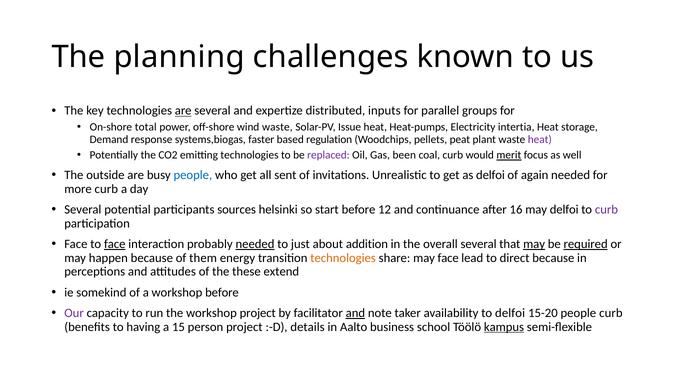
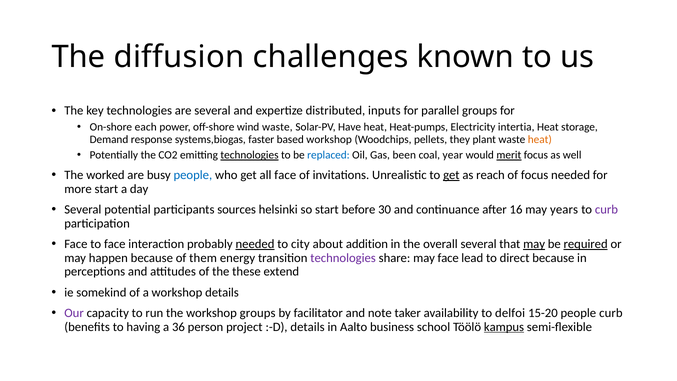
planning: planning -> diffusion (179, 57)
are underline: present -> none (183, 111)
total: total -> each (146, 127)
Issue: Issue -> Have (350, 127)
based regulation: regulation -> workshop (329, 139)
peat: peat -> they (460, 139)
heat colour: purple -> orange (540, 139)
technologies underline: none -> present (250, 155)
replaced colour: purple -> blue (328, 155)
coal curb: curb -> year (453, 155)
outside: outside -> worked (105, 175)
all sent: sent -> face (285, 175)
get underline: none -> present (451, 175)
as delfoi: delfoi -> reach (490, 175)
of again: again -> focus (535, 175)
more curb: curb -> start (106, 189)
12: 12 -> 30 (385, 210)
may delfoi: delfoi -> years (564, 210)
face underline: present -> none (115, 244)
just: just -> city (300, 244)
technologies colour: orange -> purple (343, 258)
workshop before: before -> details (222, 292)
workshop project: project -> groups (258, 313)
and underline: present -> none (355, 313)
15: 15 -> 36 (178, 327)
